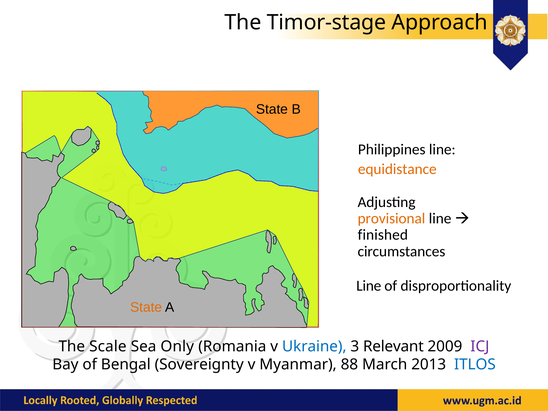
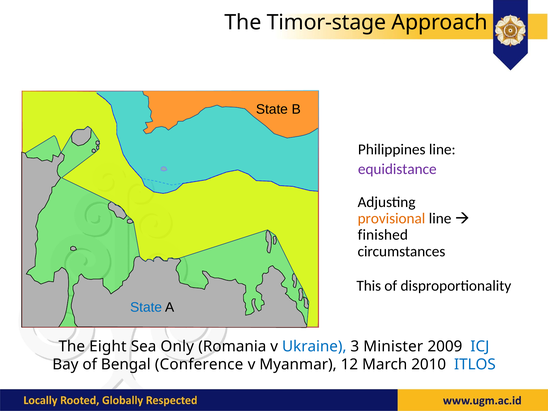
equidistance colour: orange -> purple (397, 169)
Line: Line -> This (369, 286)
State colour: orange -> blue (146, 307)
Scale: Scale -> Eight (108, 346)
Relevant: Relevant -> Minister (393, 346)
ICJ colour: purple -> blue (480, 346)
Sovereignty: Sovereignty -> Conference (199, 365)
88: 88 -> 12 (349, 365)
2013: 2013 -> 2010 (429, 365)
